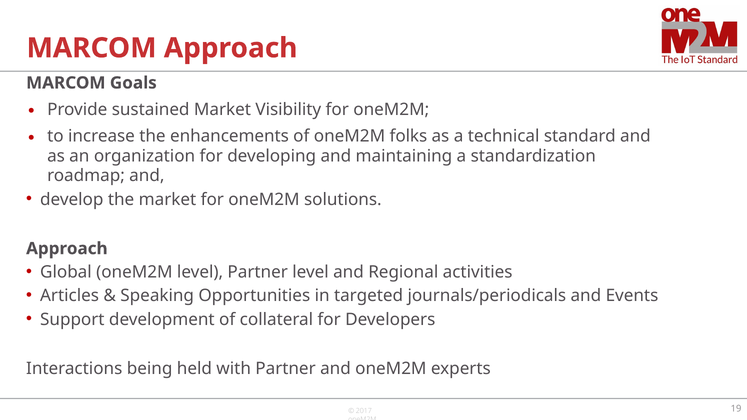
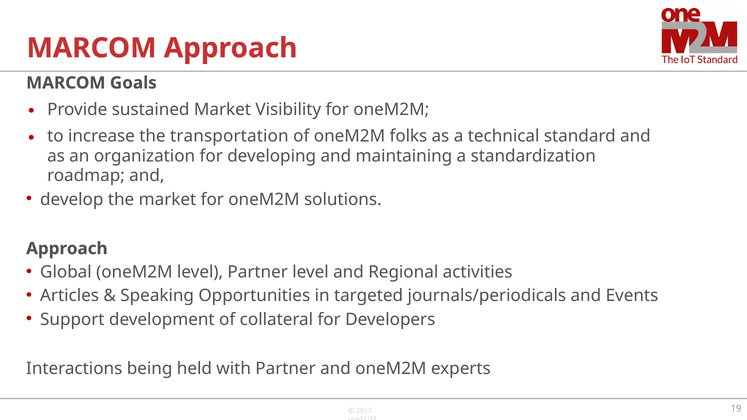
enhancements: enhancements -> transportation (229, 136)
